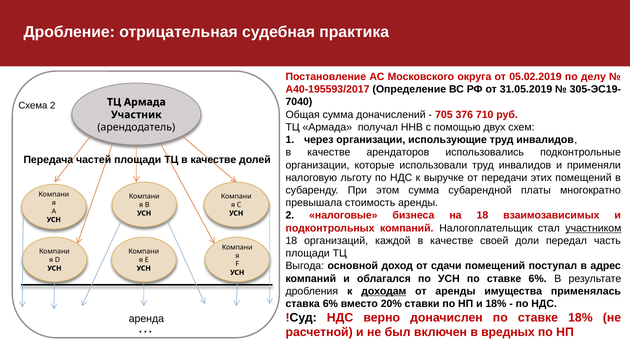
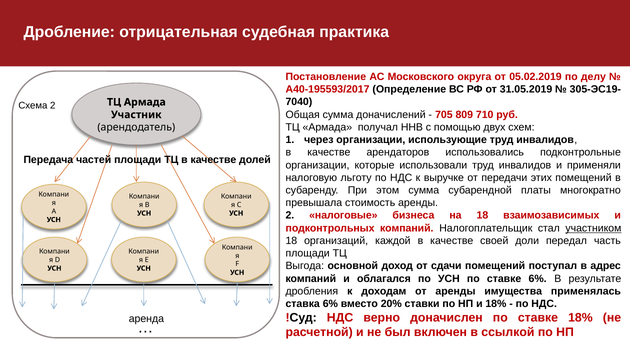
376: 376 -> 809 (464, 114)
доходам underline: present -> none (384, 291)
вредных: вредных -> ссылкой (508, 332)
